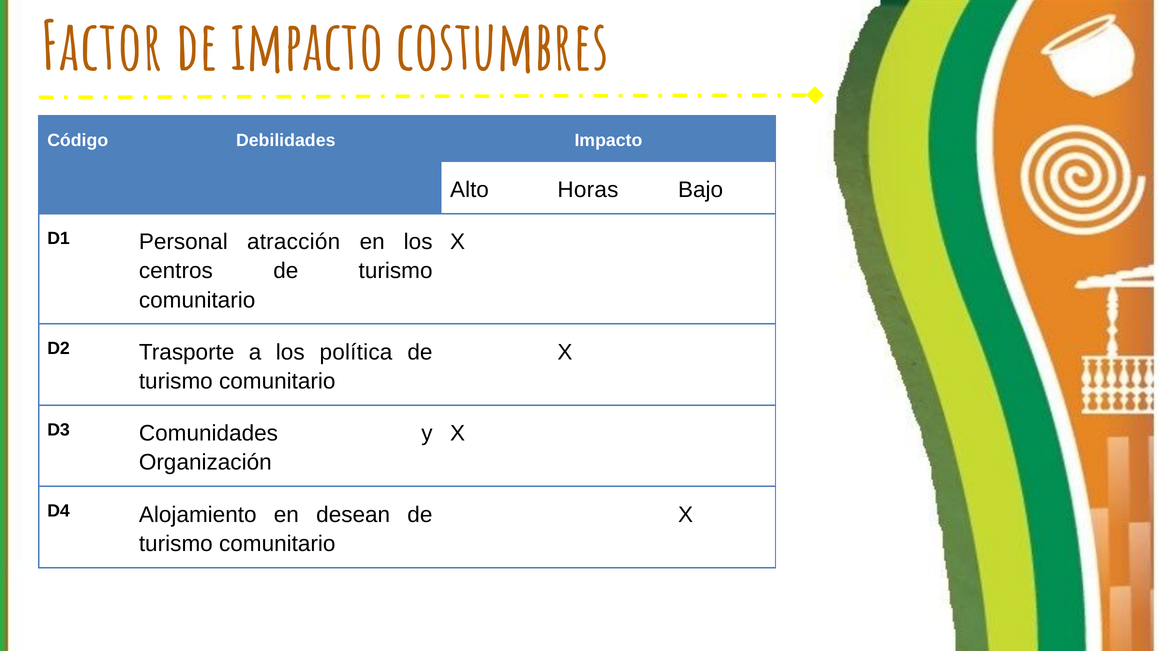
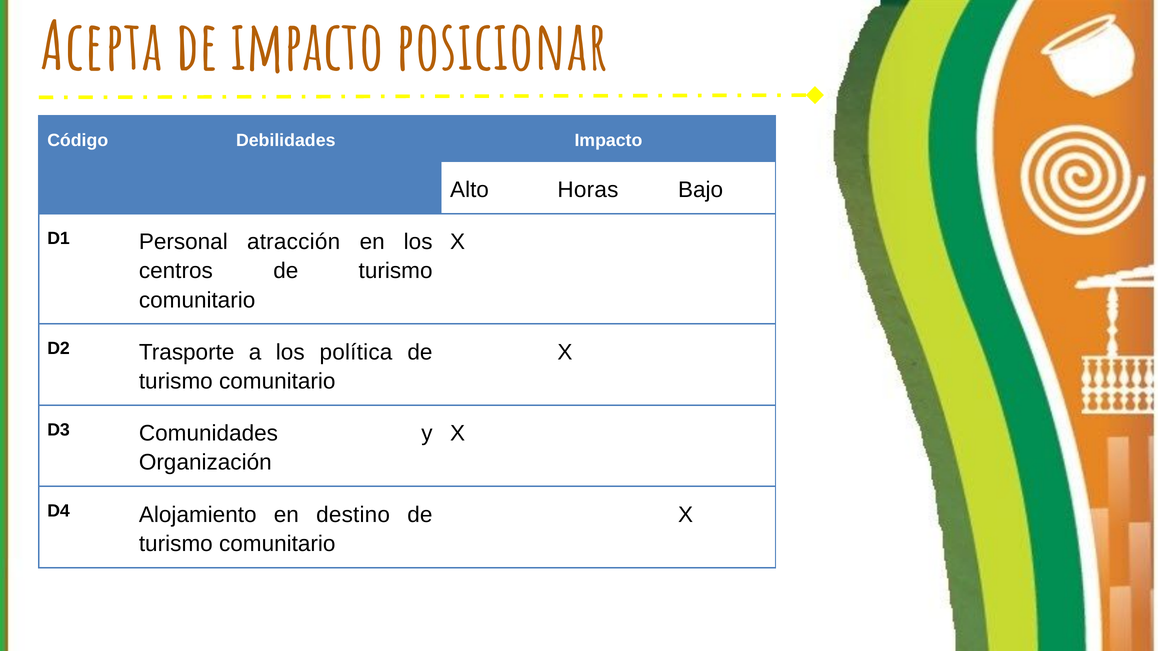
Factor: Factor -> Acepta (102, 48)
costumbres: costumbres -> posicionar (502, 48)
desean: desean -> destino (353, 515)
